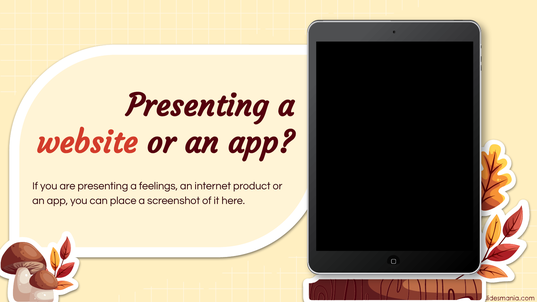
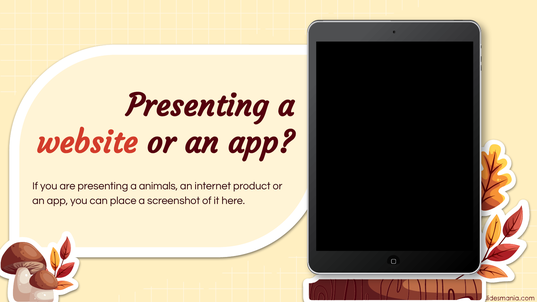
feelings: feelings -> animals (158, 186)
